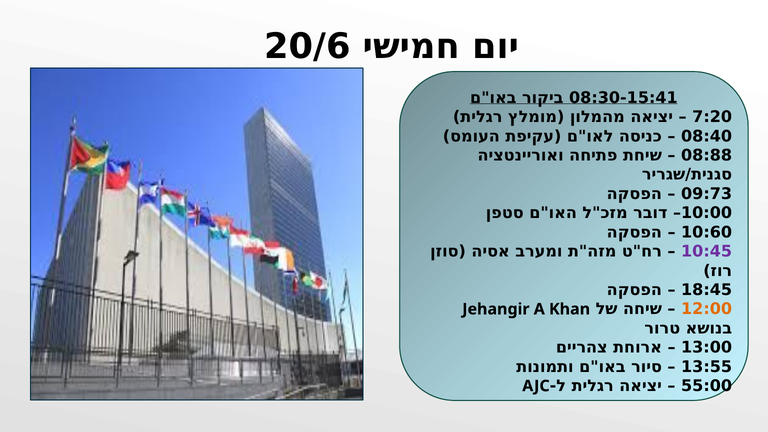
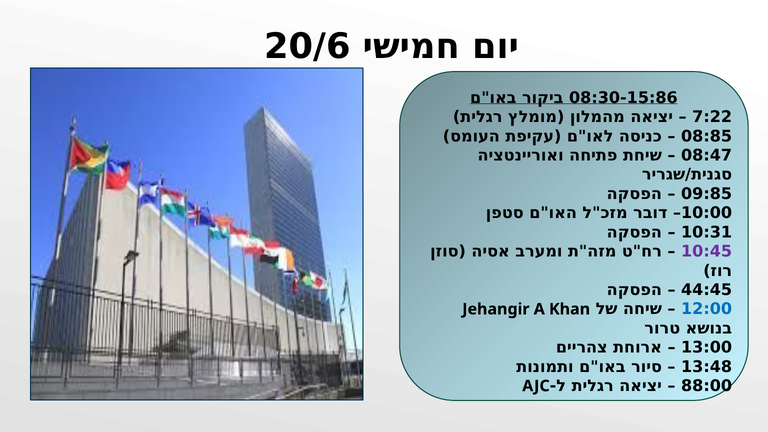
08:30-15:41: 08:30-15:41 -> 08:30-15:86 (623, 98)
7:20: 7:20 -> 7:22 (712, 117)
08:40: 08:40 -> 08:85 (707, 136)
08:88: 08:88 -> 08:47 (707, 155)
09:73: 09:73 -> 09:85 (707, 194)
10:60: 10:60 -> 10:31 (707, 232)
18:45: 18:45 -> 44:45 (707, 290)
12:00 colour: orange -> blue (707, 309)
13:55: 13:55 -> 13:48 (707, 367)
55:00: 55:00 -> 88:00 (707, 386)
